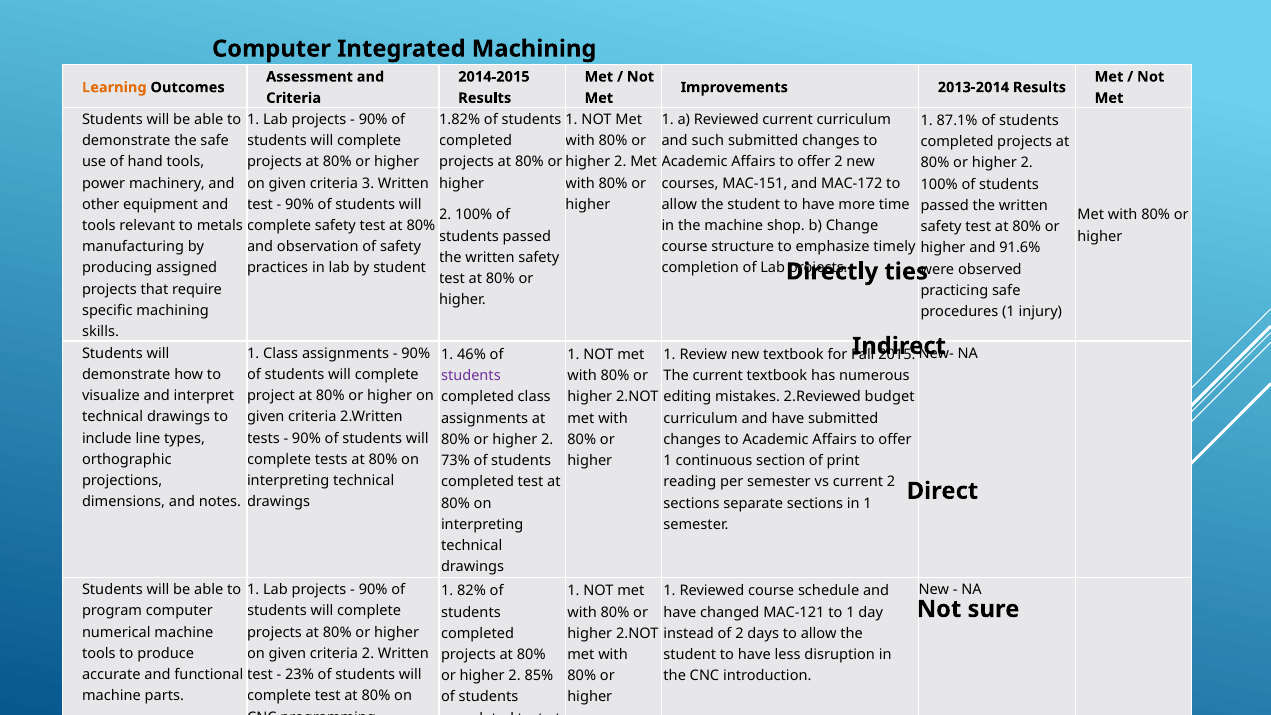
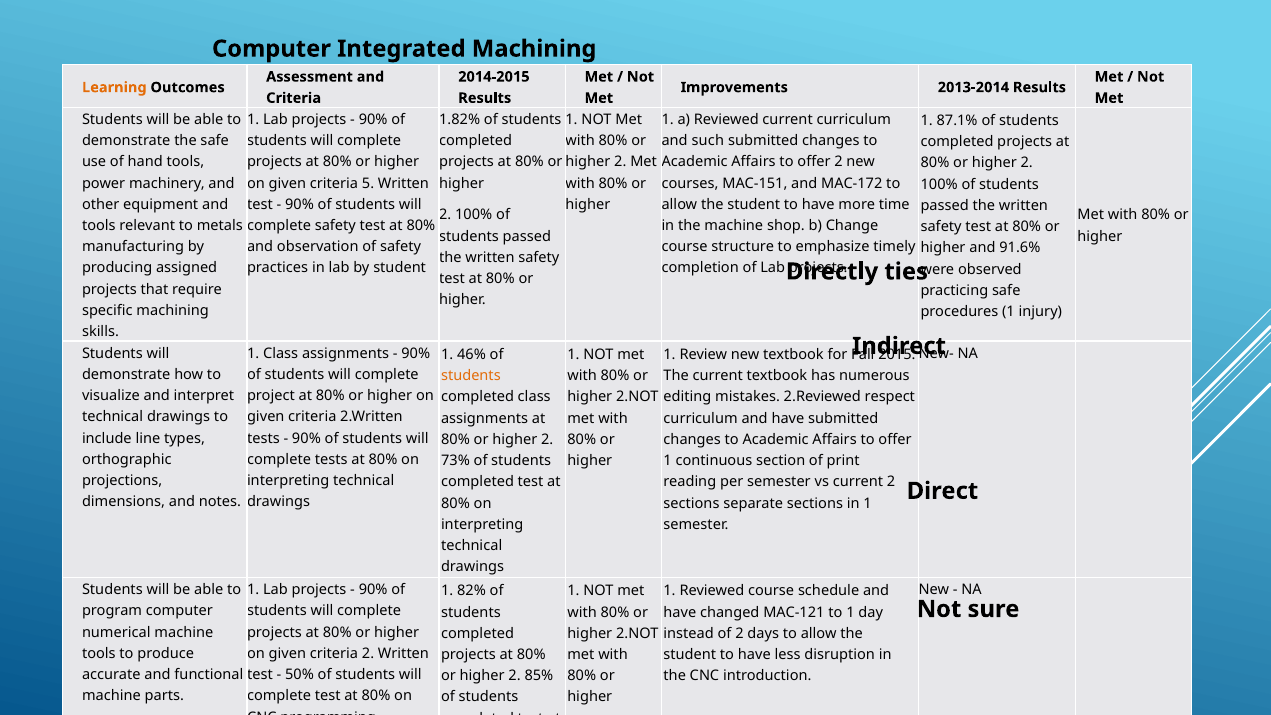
3: 3 -> 5 (368, 183)
students colour: purple -> orange (471, 376)
budget: budget -> respect (890, 397)
23%: 23% -> 50% (299, 675)
